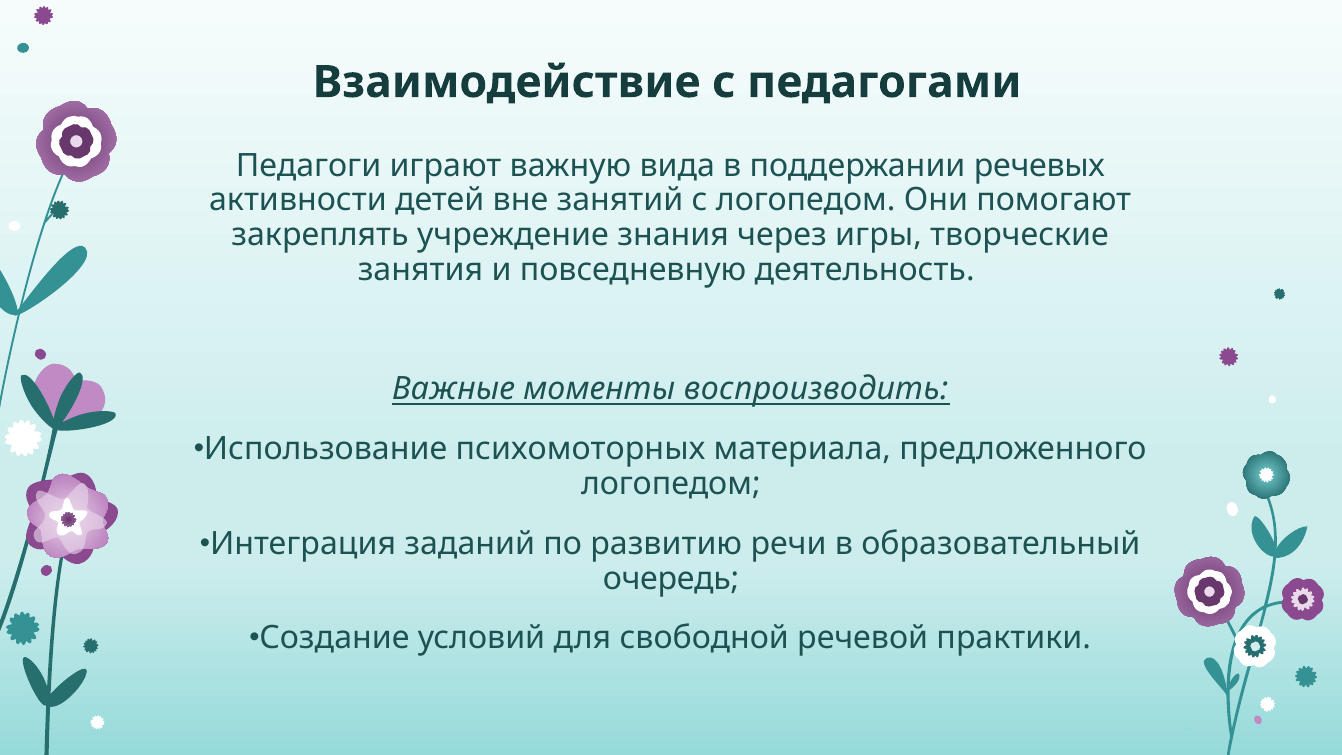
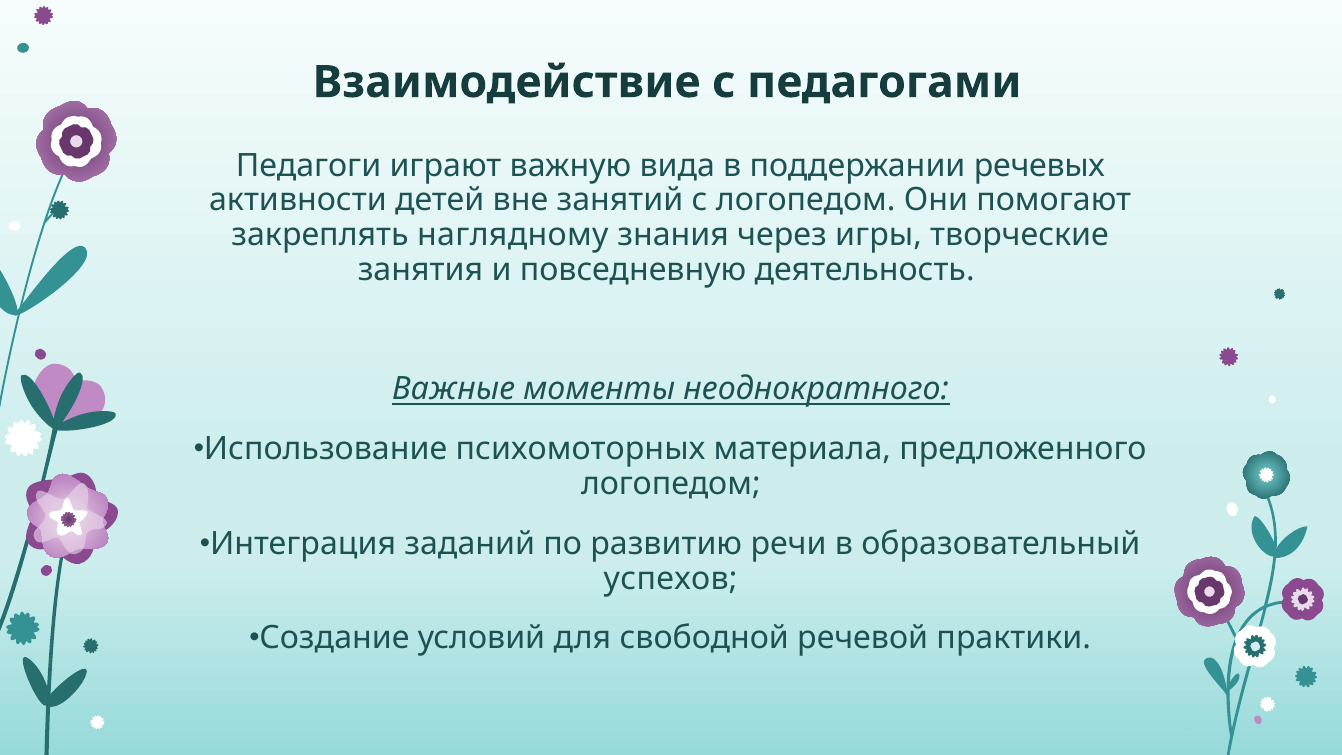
учреждение: учреждение -> наглядному (513, 235)
воспроизводить: воспроизводить -> неоднократного (816, 389)
очередь: очередь -> успехов (671, 578)
